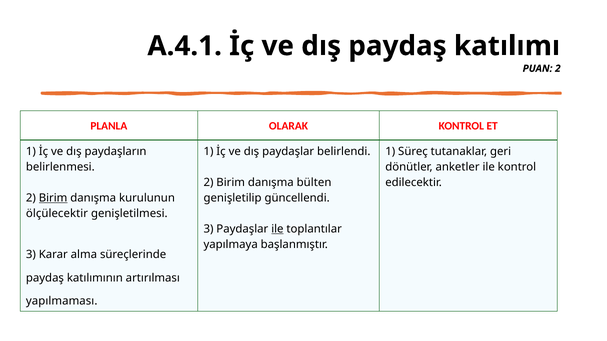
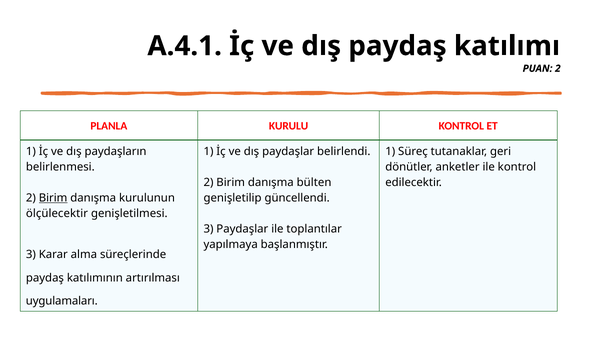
OLARAK: OLARAK -> KURULU (289, 126)
ile underline: present -> none (277, 229)
yapılmaması: yapılmaması -> uygulamaları (62, 301)
